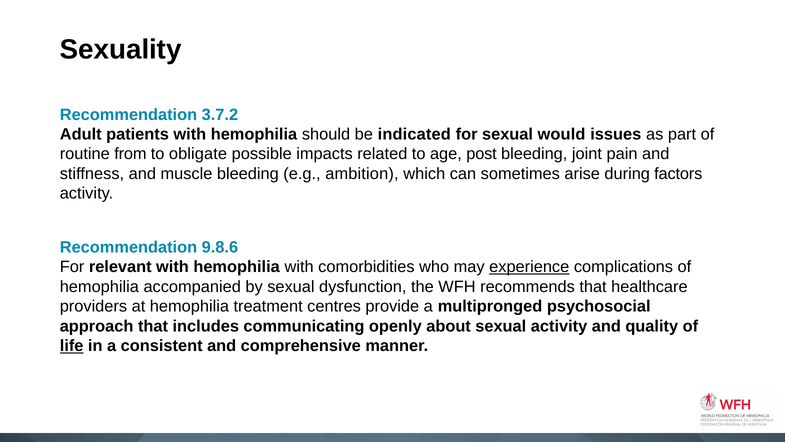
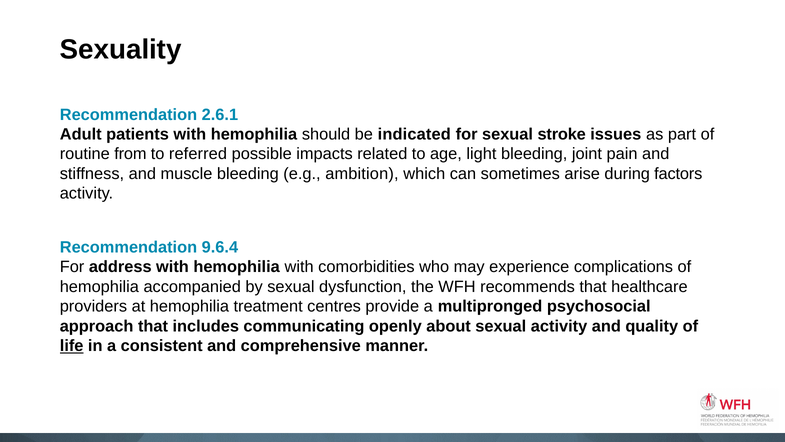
3.7.2: 3.7.2 -> 2.6.1 (220, 115)
would: would -> stroke (562, 134)
obligate: obligate -> referred (198, 154)
post: post -> light (481, 154)
9.8.6: 9.8.6 -> 9.6.4 (220, 247)
relevant: relevant -> address (120, 267)
experience underline: present -> none (529, 267)
